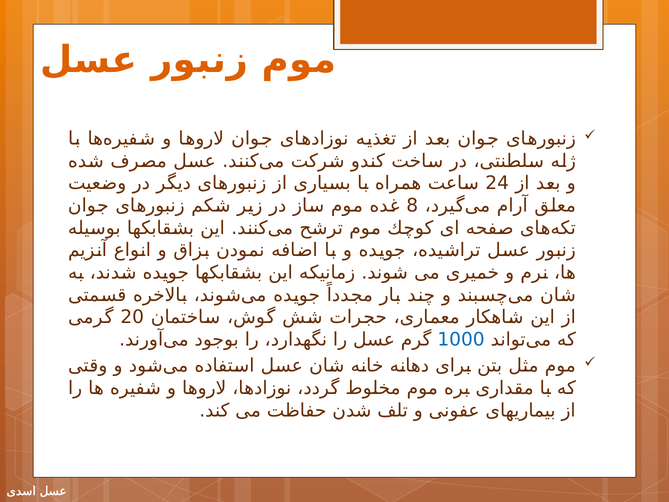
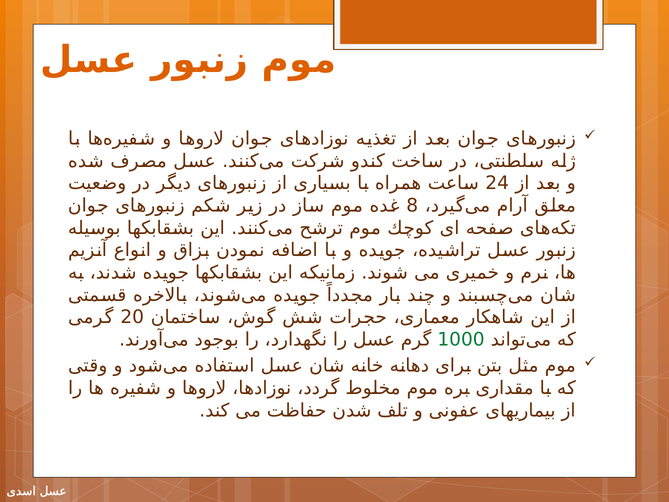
1000 colour: blue -> green (461, 340)
